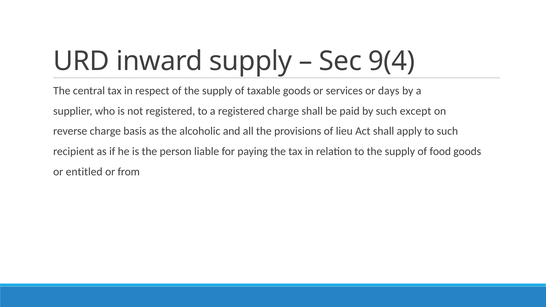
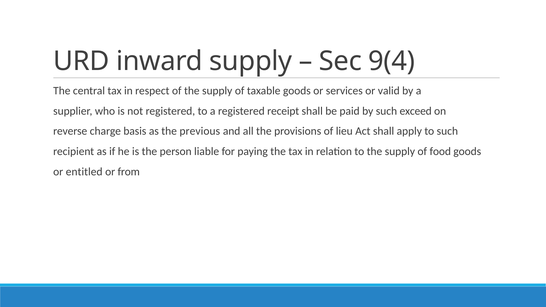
days: days -> valid (389, 91)
registered charge: charge -> receipt (283, 111)
except: except -> exceed (416, 111)
alcoholic: alcoholic -> previous (200, 131)
